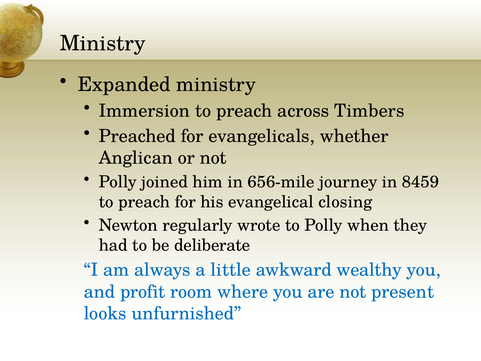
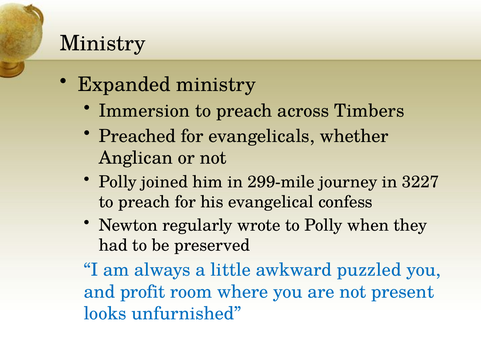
656-mile: 656-mile -> 299-mile (281, 182)
8459: 8459 -> 3227 (420, 182)
closing: closing -> confess (346, 202)
deliberate: deliberate -> preserved (212, 245)
wealthy: wealthy -> puzzled (369, 270)
